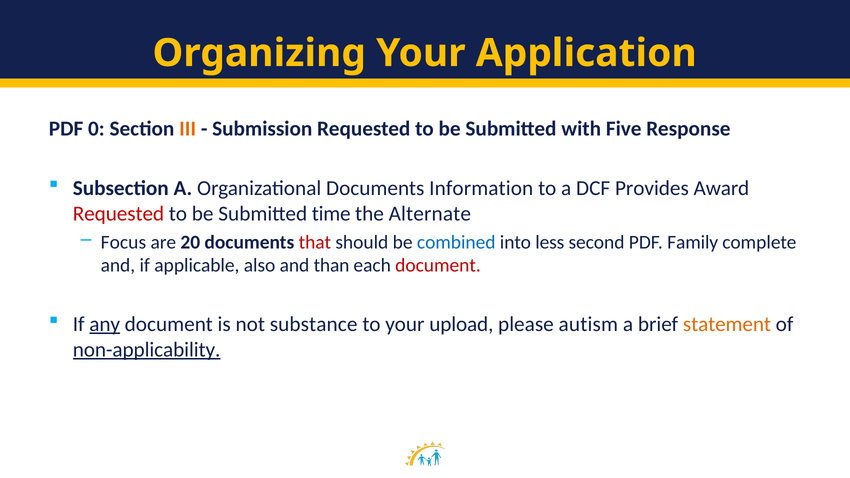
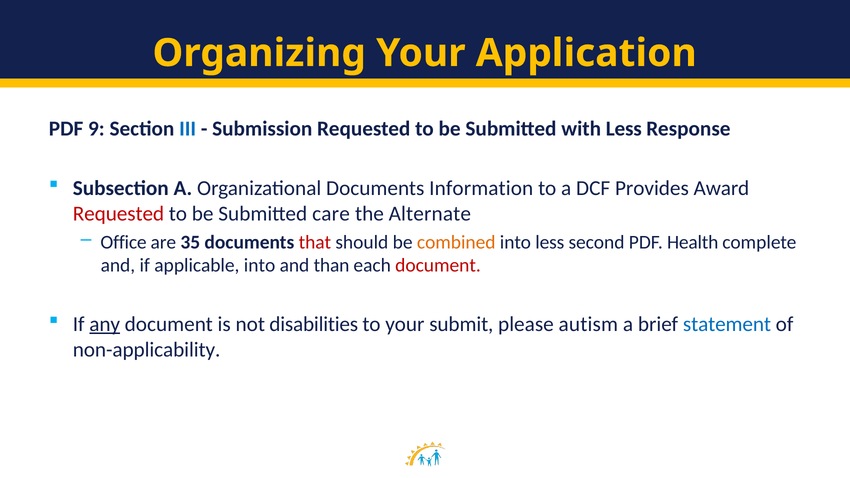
0: 0 -> 9 (96, 129)
III colour: orange -> blue (188, 129)
with Five: Five -> Less (624, 129)
time: time -> care (331, 214)
Focus: Focus -> Office (124, 242)
20: 20 -> 35 (190, 242)
combined colour: blue -> orange (456, 242)
Family: Family -> Health (693, 242)
applicable also: also -> into (260, 266)
substance: substance -> disabilities (314, 324)
upload: upload -> submit (461, 324)
statement colour: orange -> blue (727, 324)
non-applicability underline: present -> none (147, 350)
